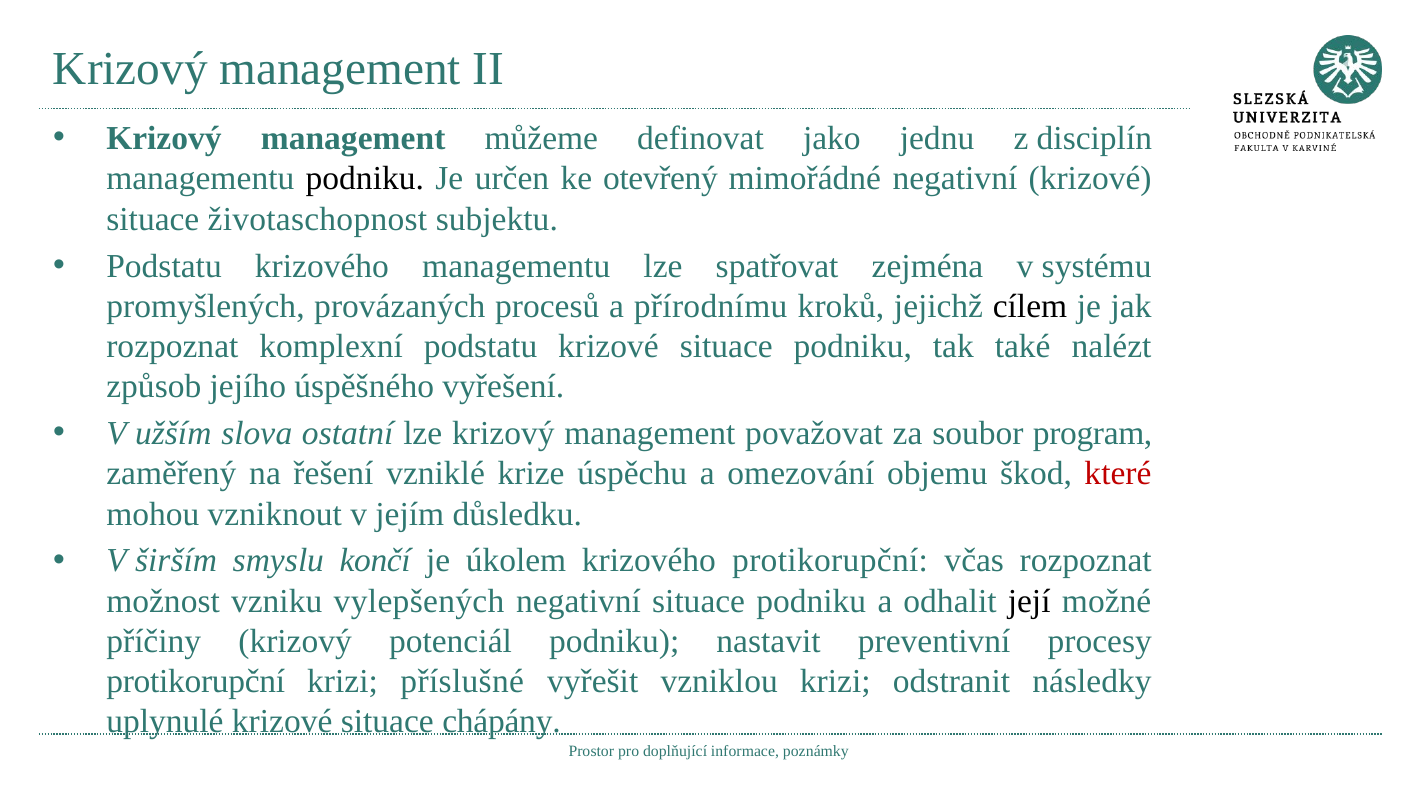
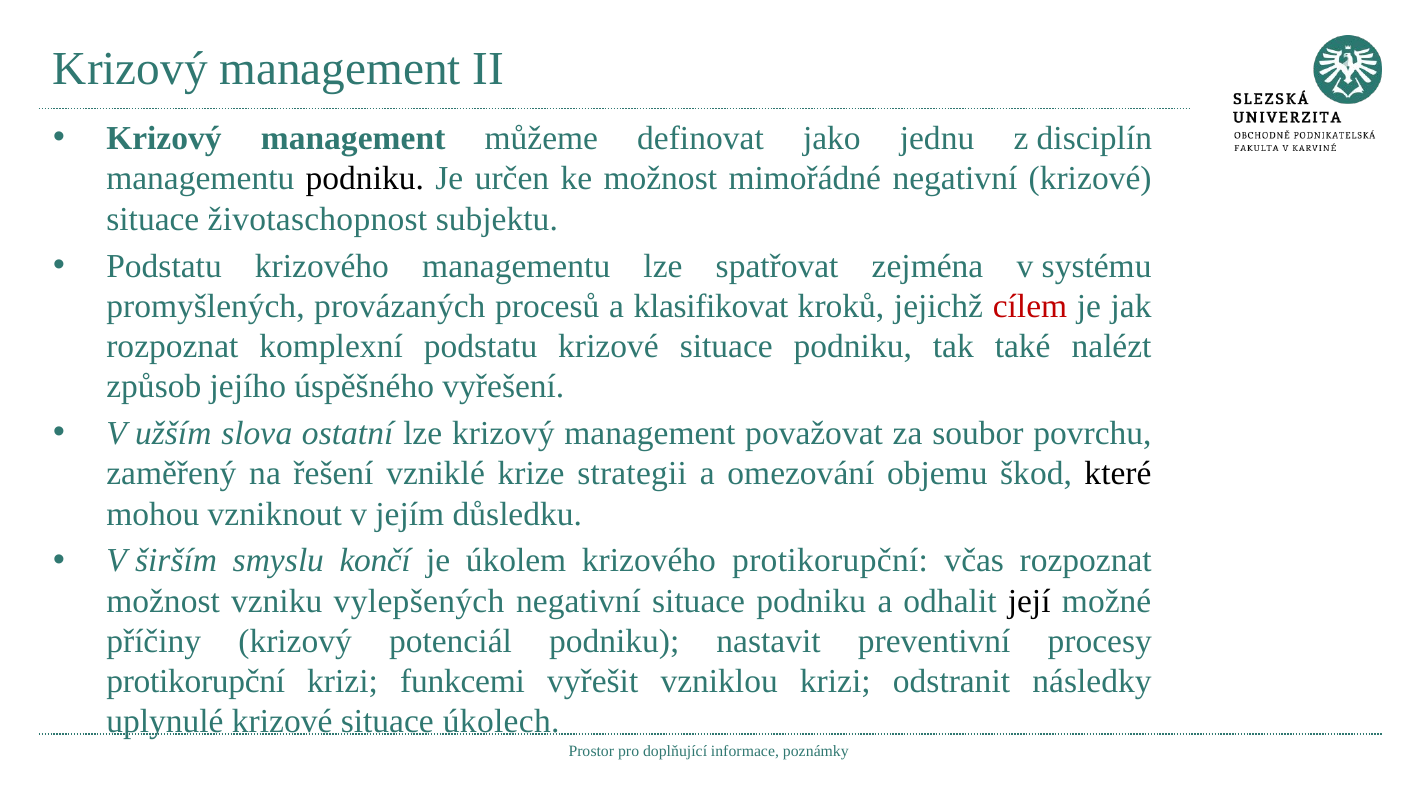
ke otevřený: otevřený -> možnost (660, 179)
přírodnímu: přírodnímu -> klasifikovat (711, 306)
cílem colour: black -> red (1030, 306)
program: program -> povrchu (1092, 433)
úspěchu: úspěchu -> strategii (632, 474)
které colour: red -> black (1118, 474)
příslušné: příslušné -> funkcemi (463, 681)
chápány: chápány -> úkolech (501, 721)
